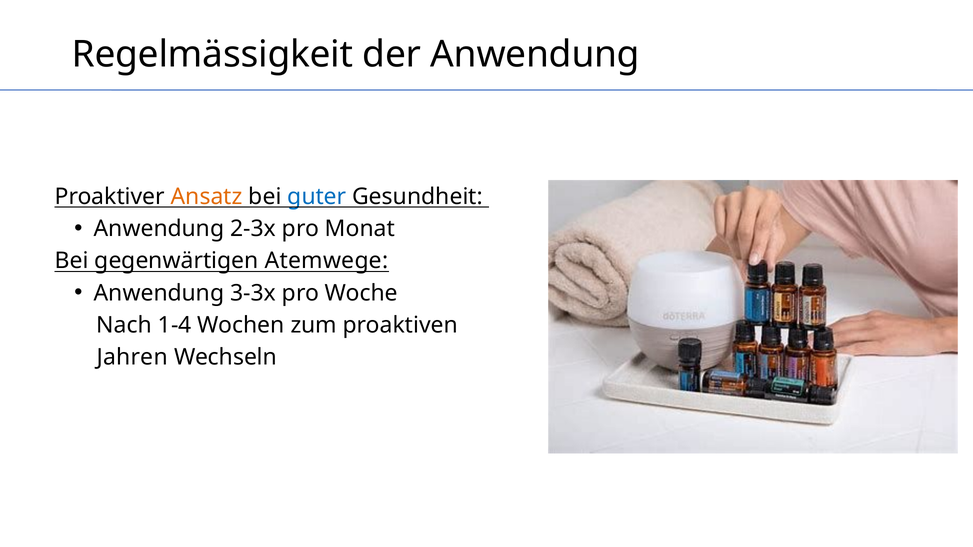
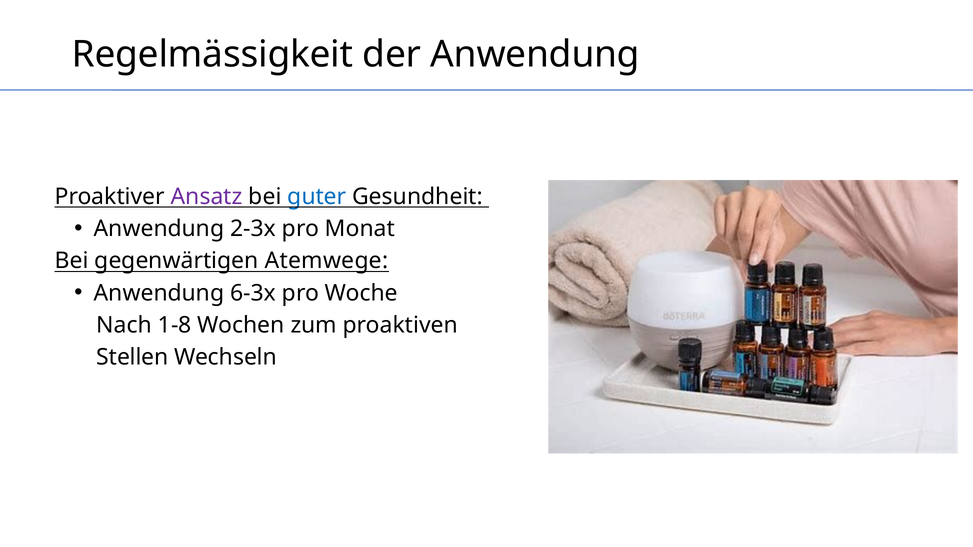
Ansatz colour: orange -> purple (207, 197)
3-3x: 3-3x -> 6-3x (253, 293)
1-4: 1-4 -> 1-8 (175, 325)
Jahren: Jahren -> Stellen (132, 358)
